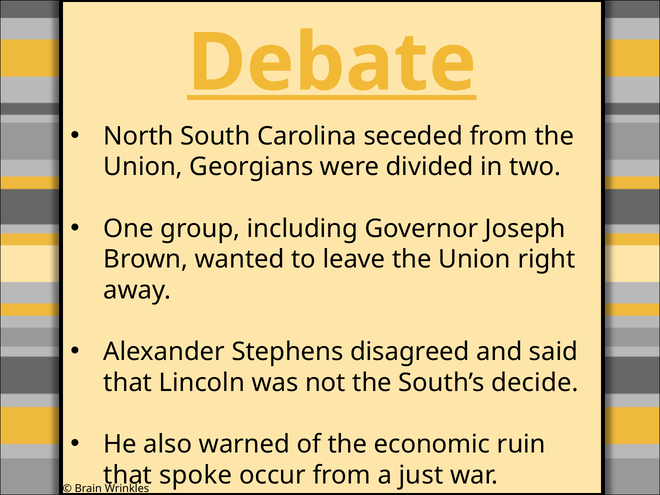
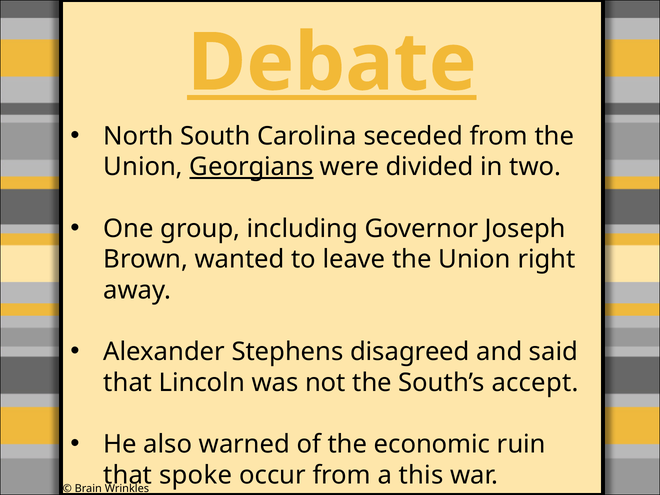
Georgians underline: none -> present (251, 167)
decide: decide -> accept (535, 383)
just: just -> this (421, 475)
